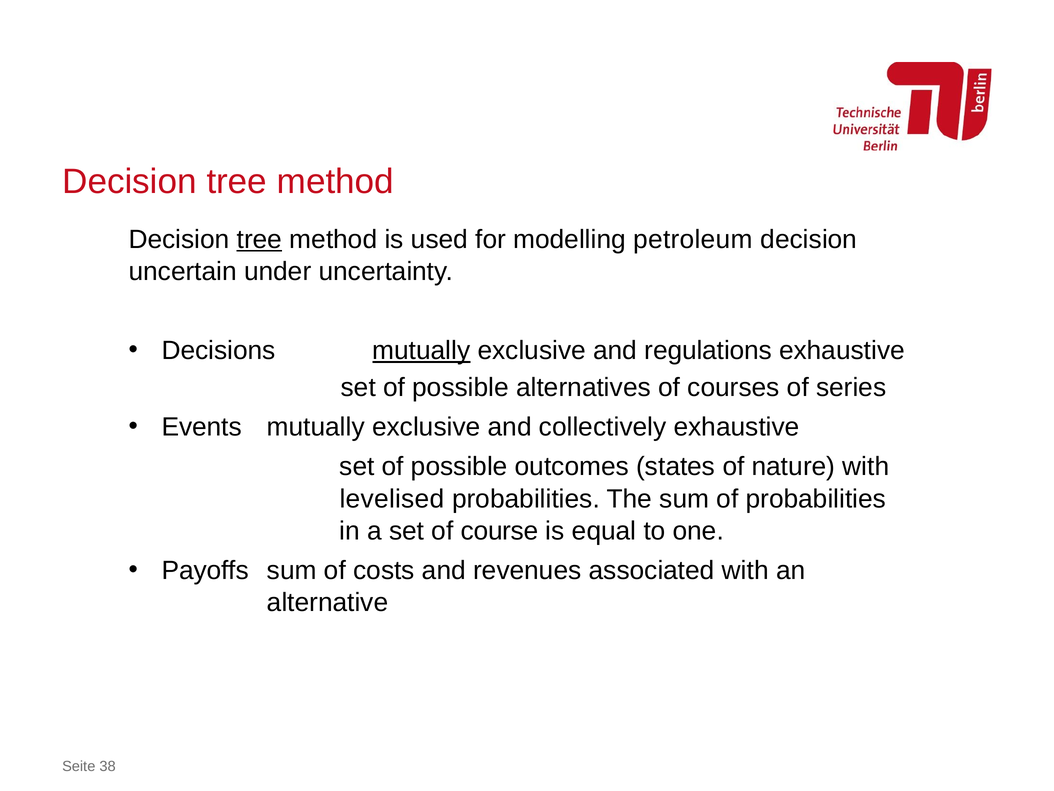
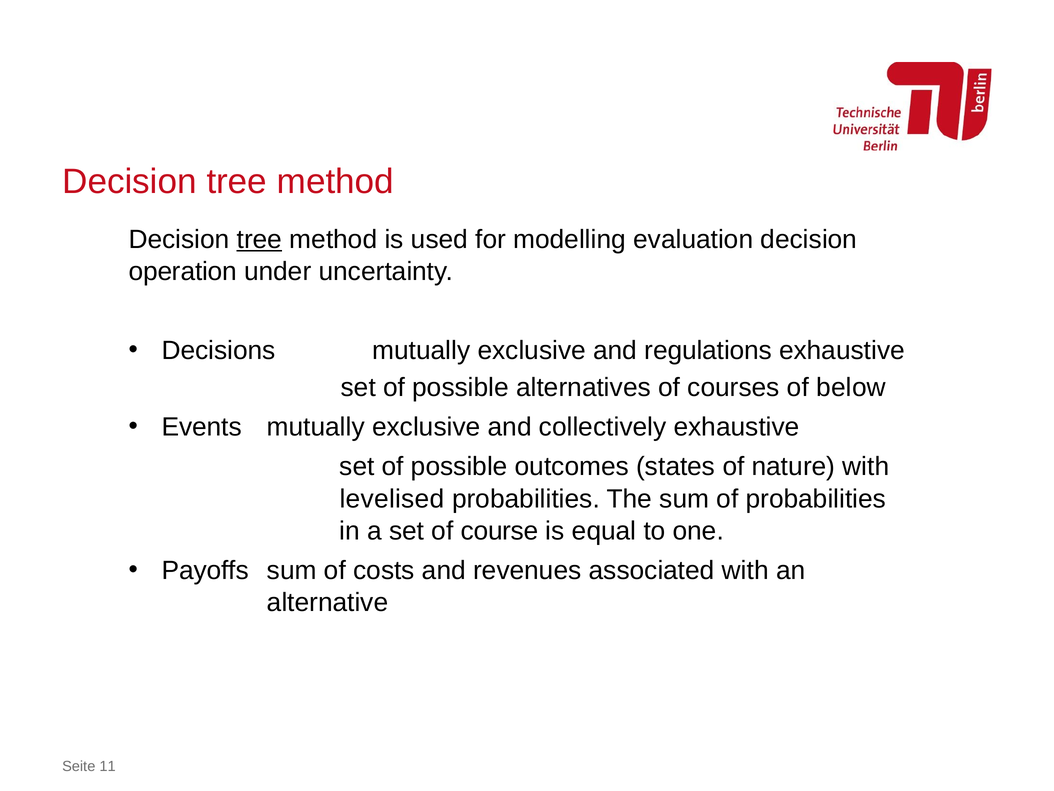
petroleum: petroleum -> evaluation (693, 239)
uncertain: uncertain -> operation (183, 271)
mutually underline: present -> none (421, 350)
series: series -> below (851, 387)
38: 38 -> 11 (108, 766)
